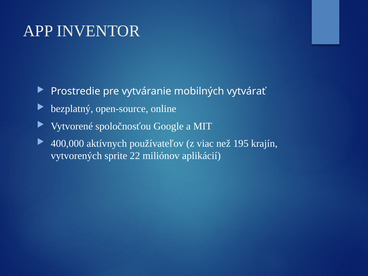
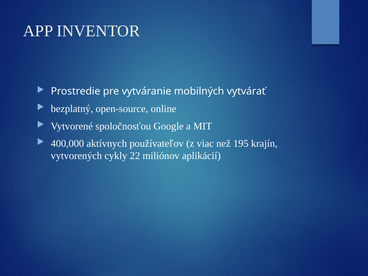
sprite: sprite -> cykly (116, 156)
